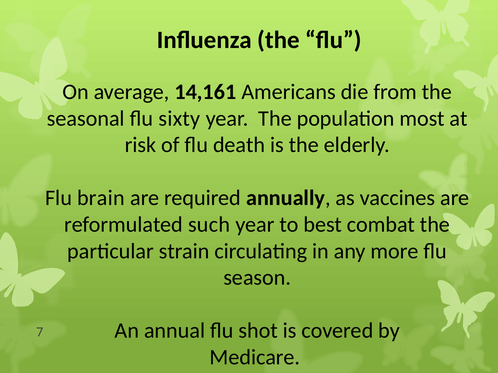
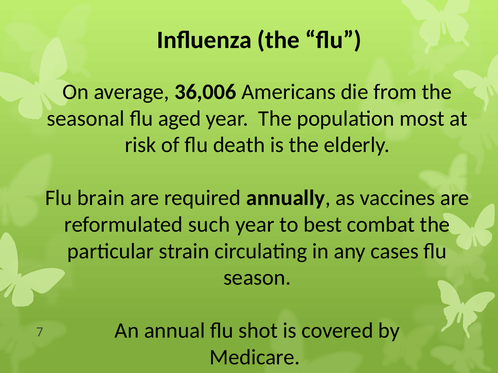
14,161: 14,161 -> 36,006 (205, 92)
sixty: sixty -> aged (180, 119)
more: more -> cases (395, 251)
